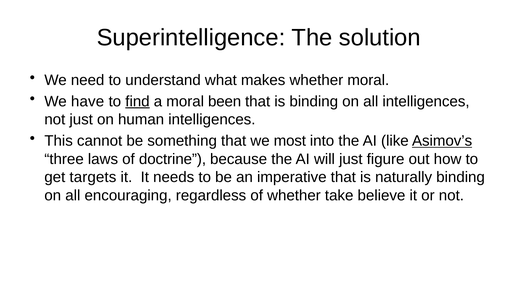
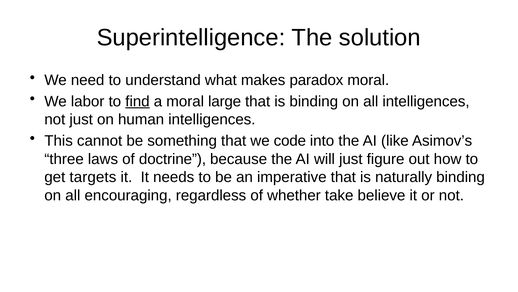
makes whether: whether -> paradox (316, 80)
have: have -> labor (88, 101)
been: been -> large (225, 101)
most: most -> code (290, 141)
Asimov’s underline: present -> none (442, 141)
